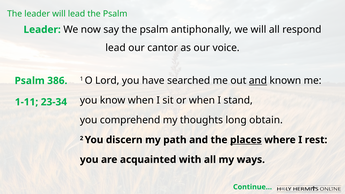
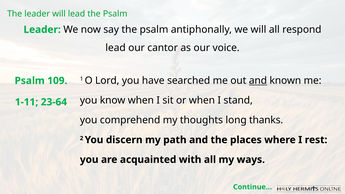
386: 386 -> 109 (57, 81)
23-34: 23-34 -> 23-64 (54, 102)
obtain: obtain -> thanks (266, 120)
places underline: present -> none (246, 140)
